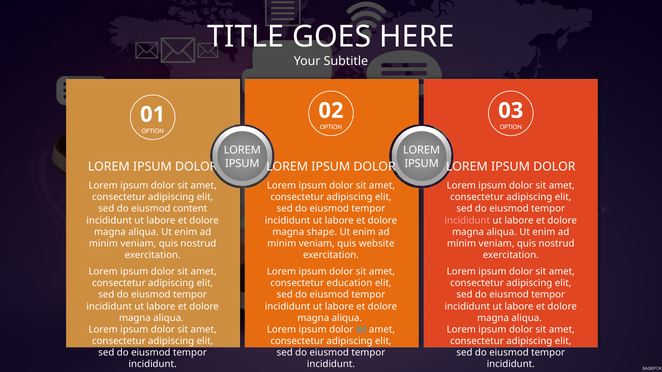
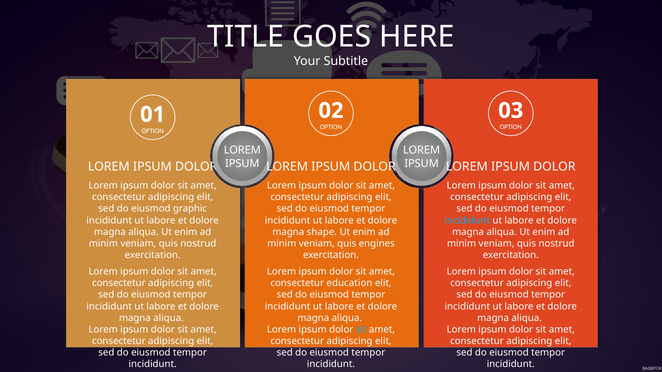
content: content -> graphic (190, 209)
incididunt colour: pink -> light blue (467, 221)
website: website -> engines (377, 244)
